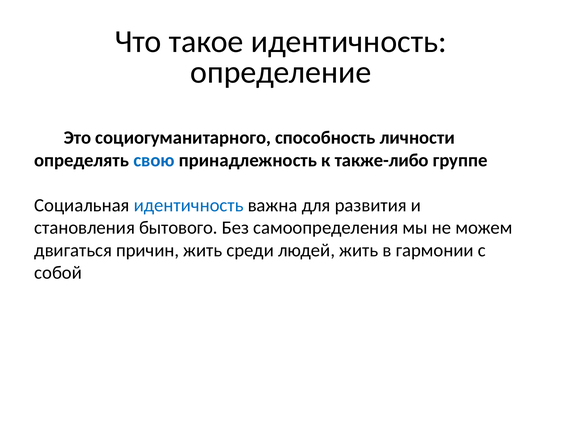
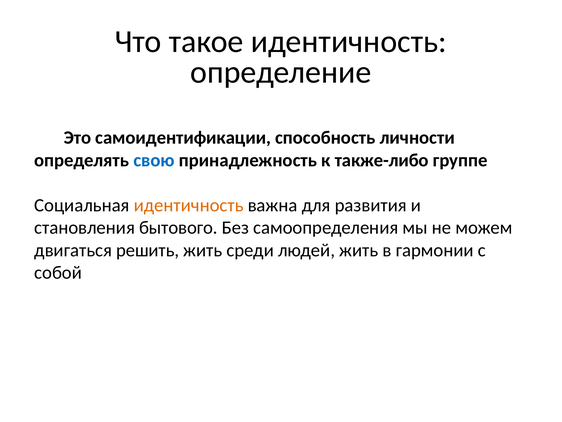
социогуманитарного: социогуманитарного -> самоидентификации (183, 138)
идентичность colour: blue -> orange (189, 205)
причин: причин -> решить (148, 250)
